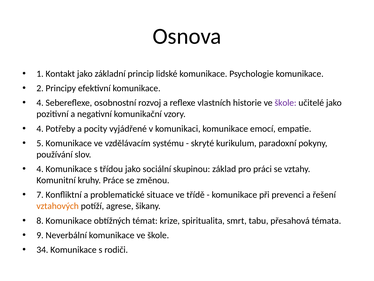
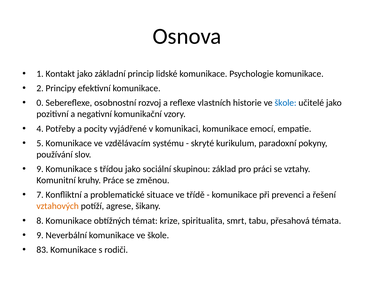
4: 4 -> 0 (40, 103)
škole colour: purple -> blue (286, 103)
4: 4 -> 9 (40, 169)
34: 34 -> 83 (42, 249)
